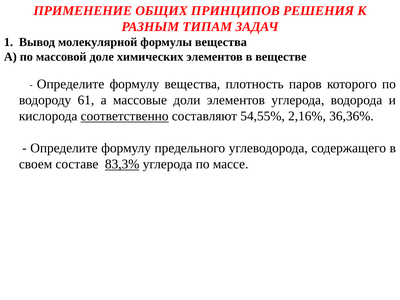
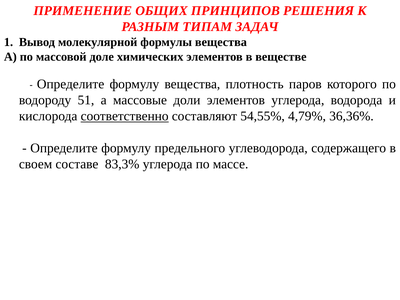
61: 61 -> 51 (86, 100)
2,16%: 2,16% -> 4,79% (307, 116)
83,3% underline: present -> none (122, 164)
